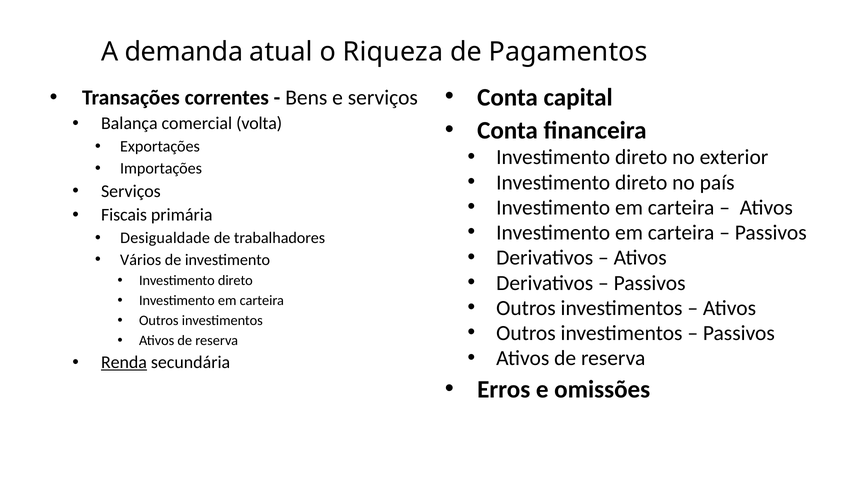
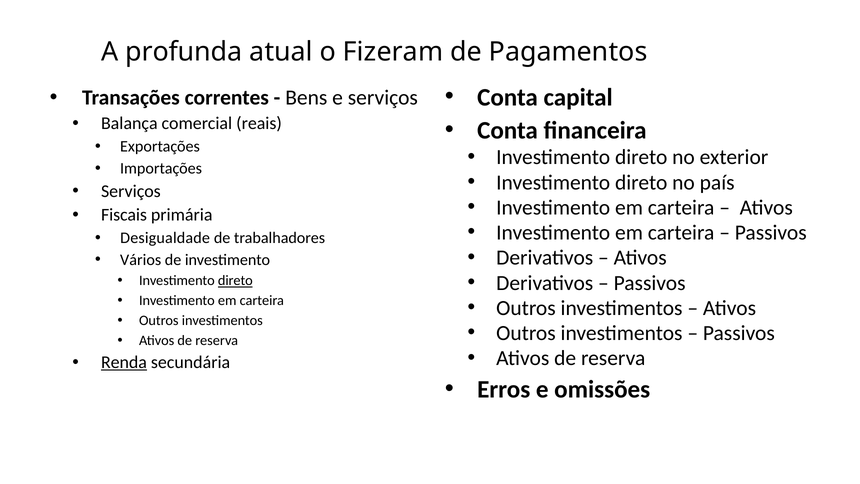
demanda: demanda -> profunda (184, 52)
Riqueza: Riqueza -> Fizeram (393, 52)
volta: volta -> reais (259, 123)
direto underline: none -> present (235, 281)
